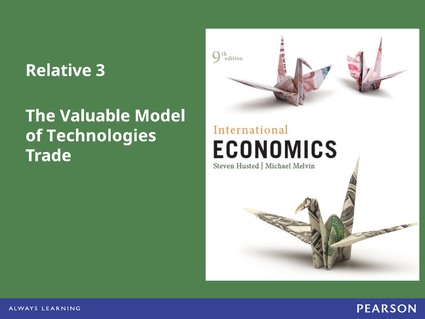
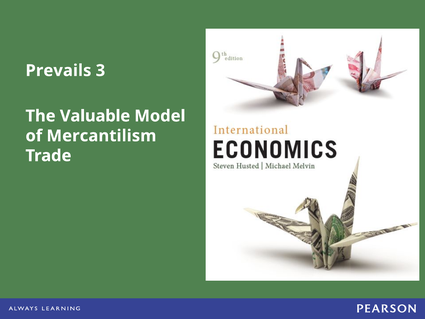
Relative: Relative -> Prevails (58, 71)
Technologies: Technologies -> Mercantilism (101, 136)
